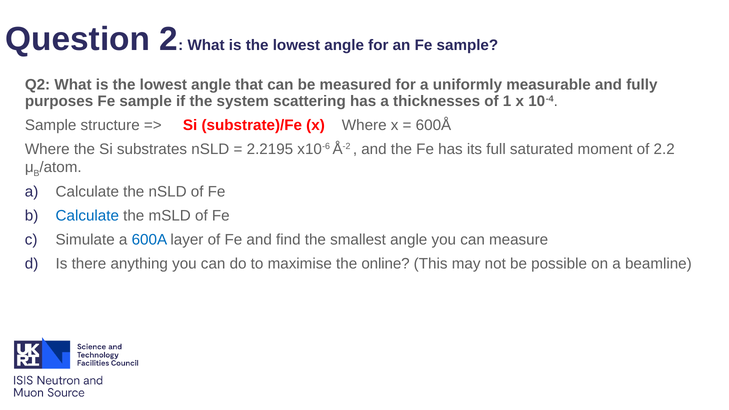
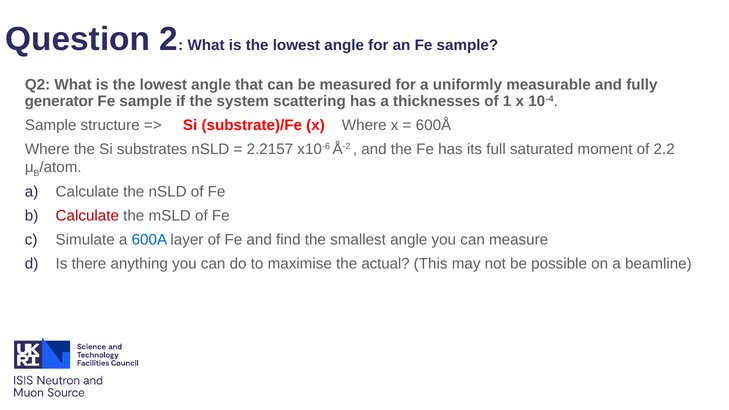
purposes: purposes -> generator (59, 101)
2.2195: 2.2195 -> 2.2157 (270, 149)
Calculate colour: blue -> red (87, 216)
online: online -> actual (386, 264)
